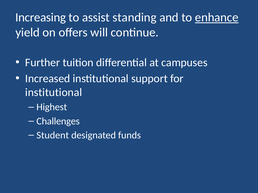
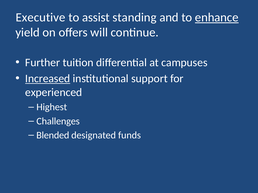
Increasing: Increasing -> Executive (41, 17)
Increased underline: none -> present (48, 79)
institutional: institutional -> experienced (54, 93)
Student: Student -> Blended (53, 135)
